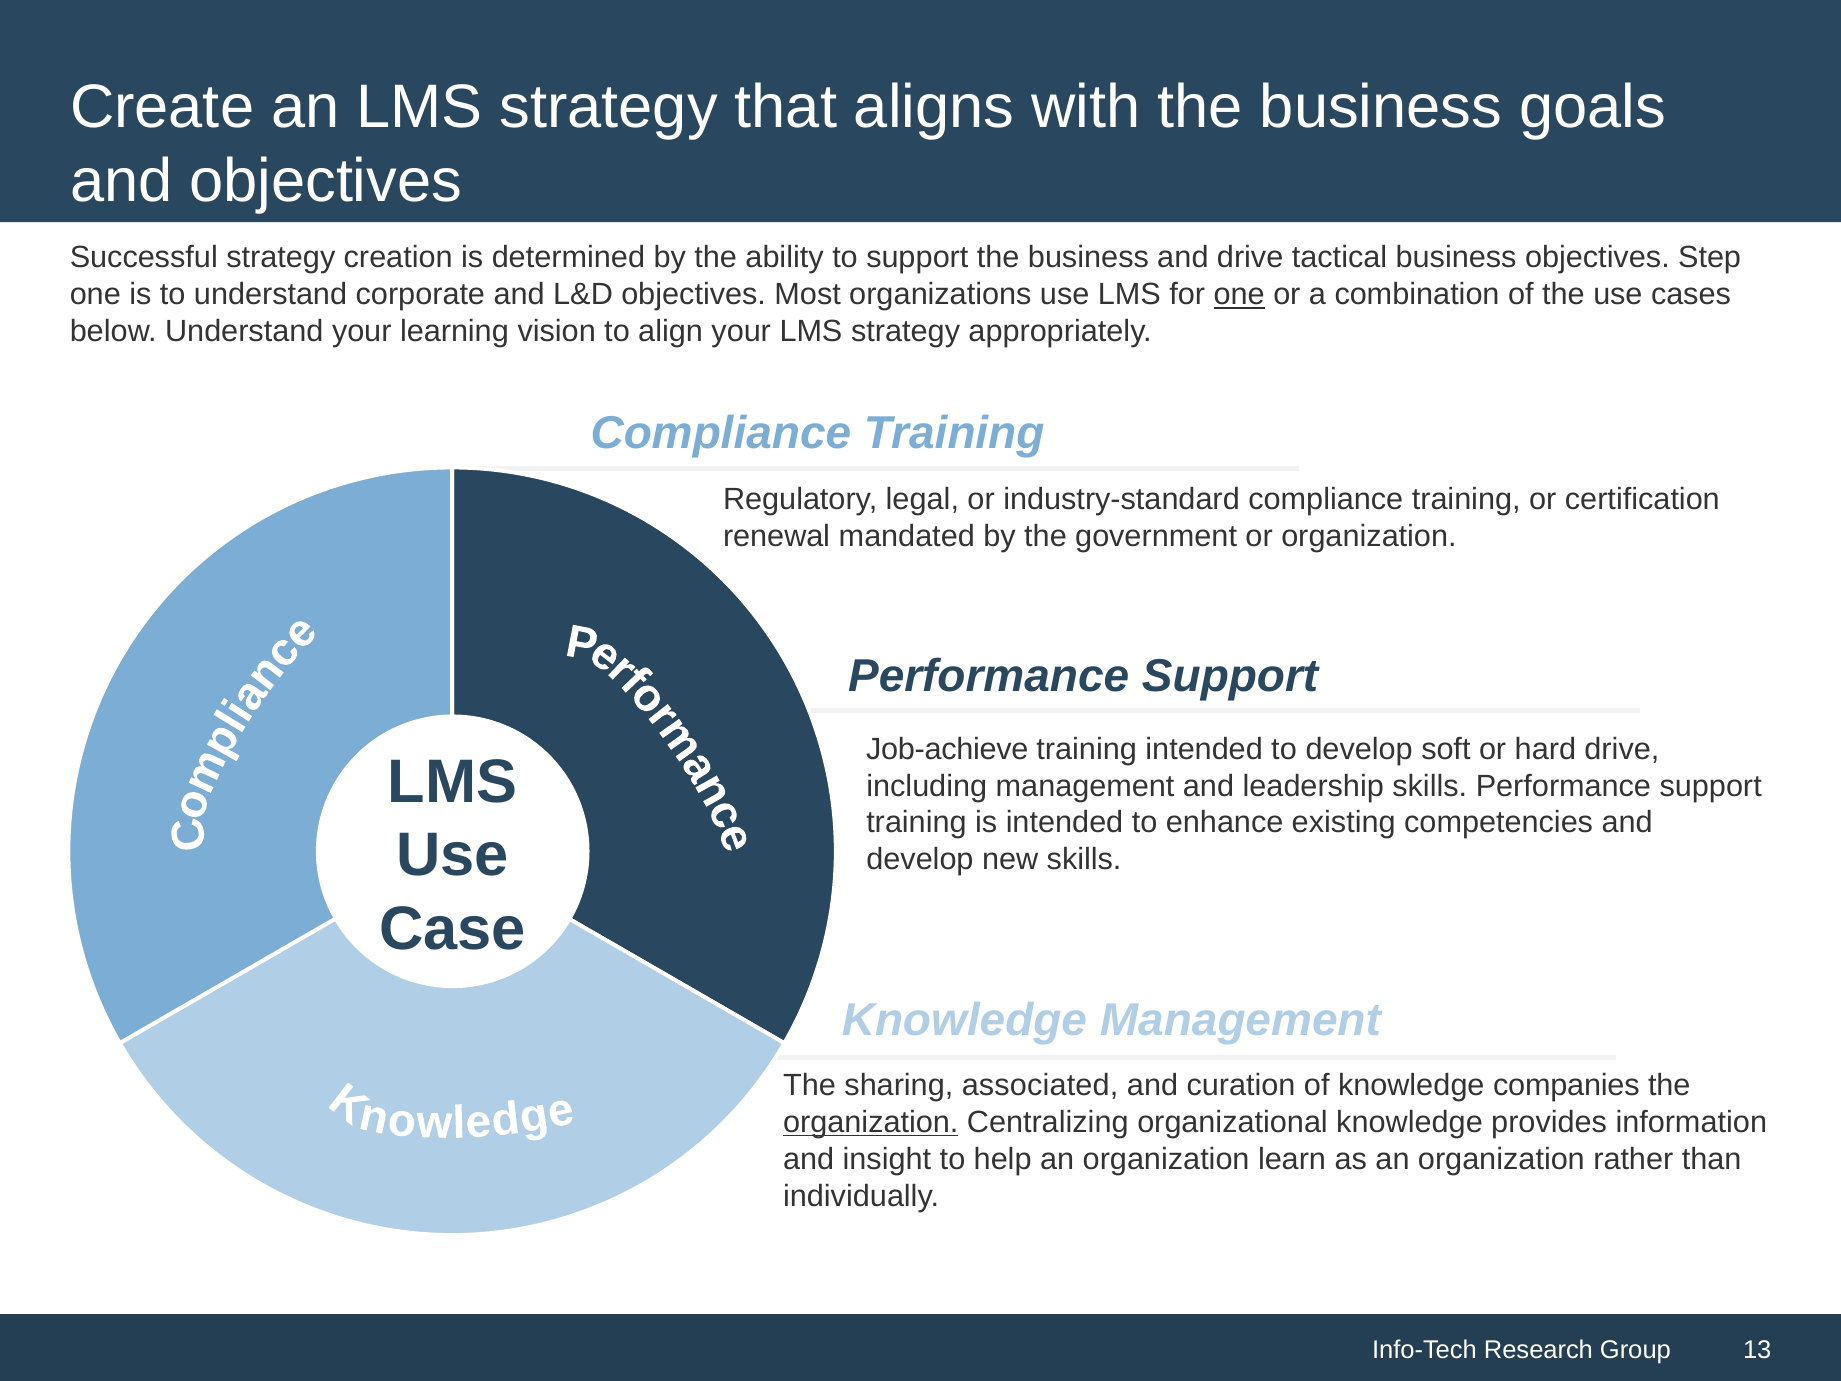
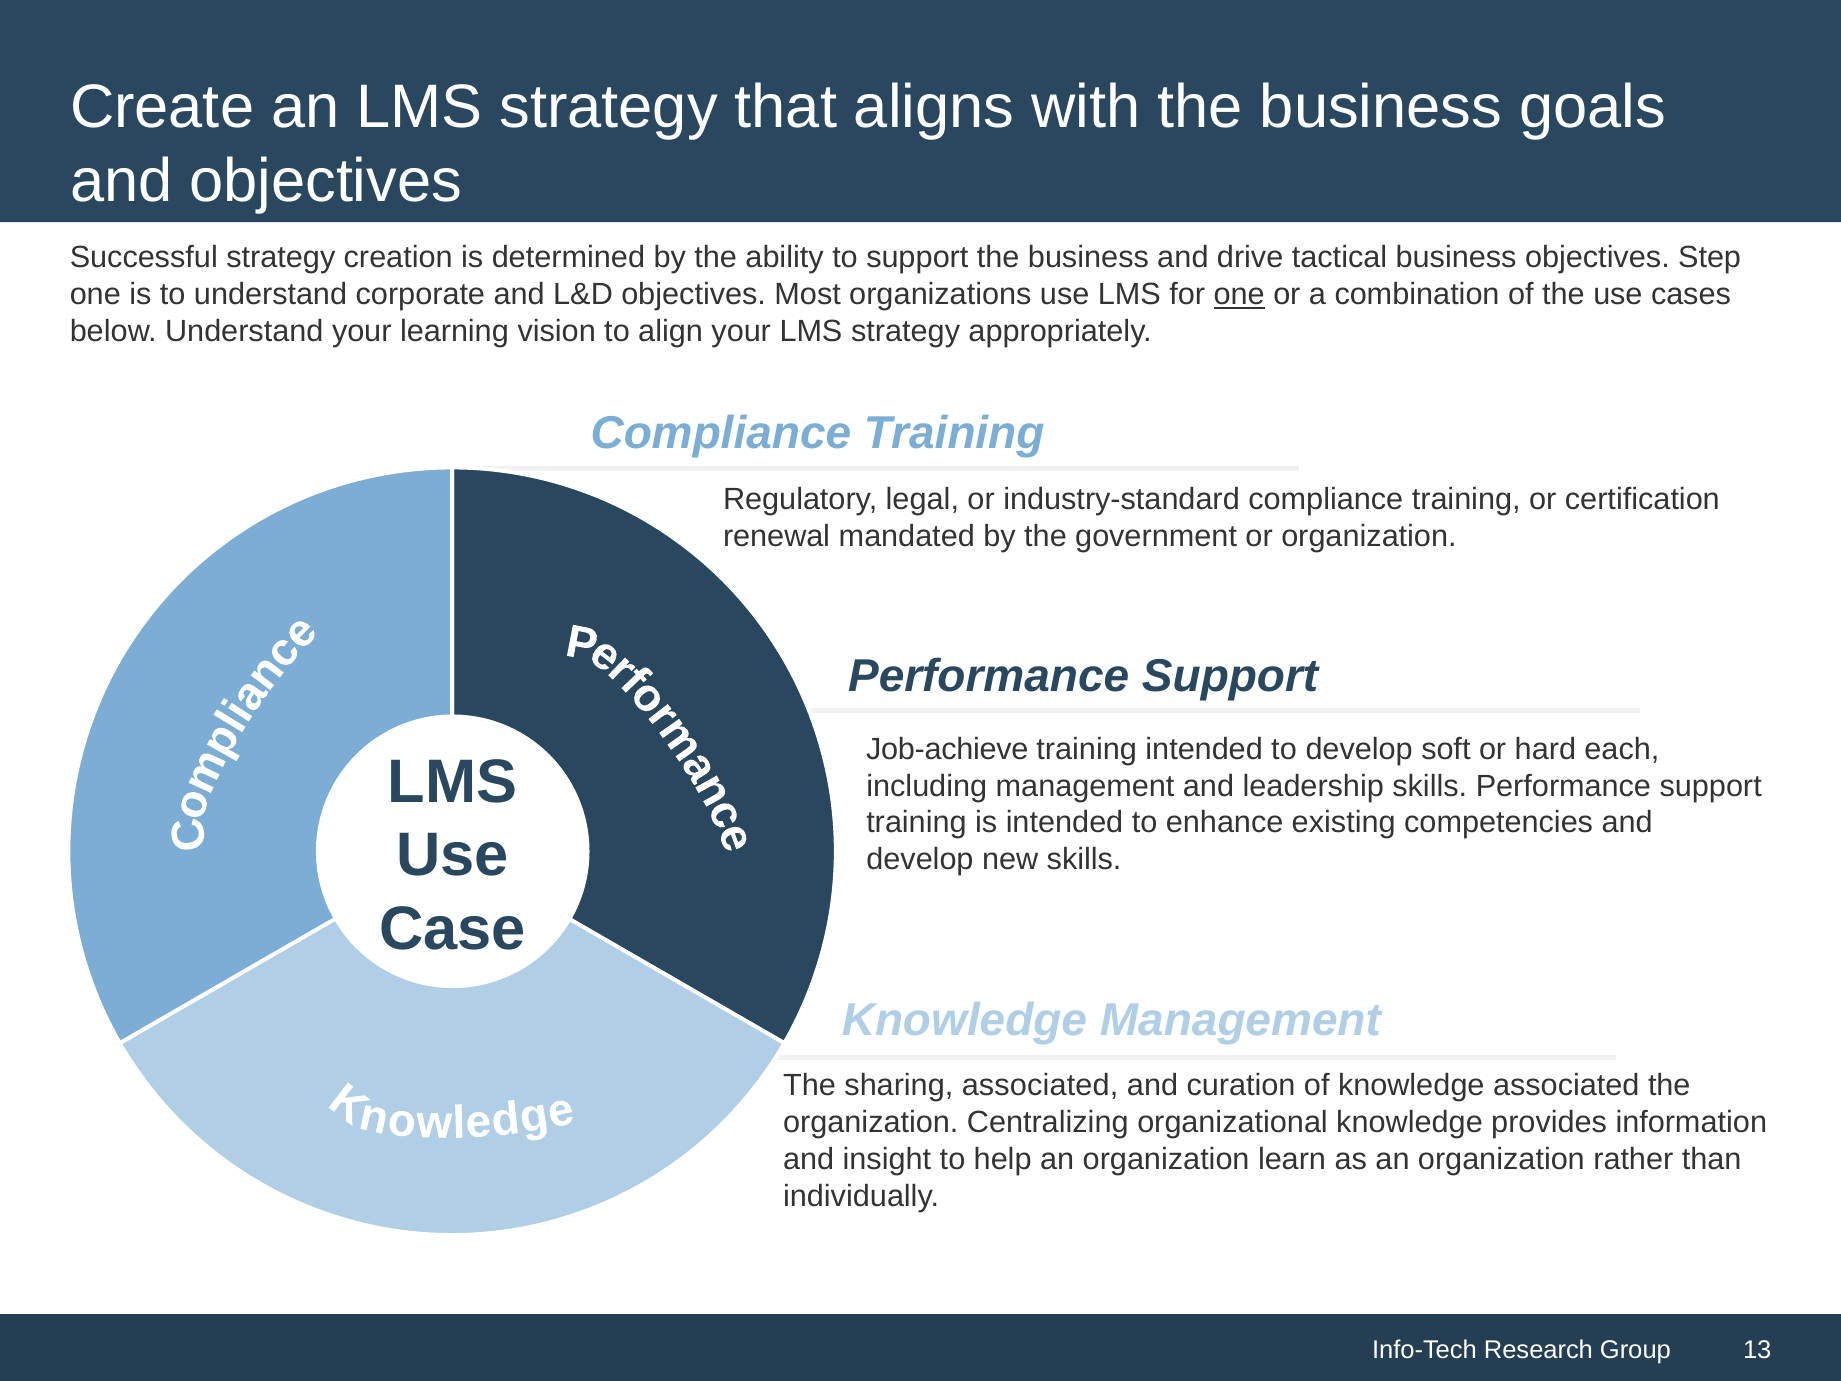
hard drive: drive -> each (1622, 749)
knowledge companies: companies -> associated (1566, 1085)
organization underline: present -> none (871, 1122)
